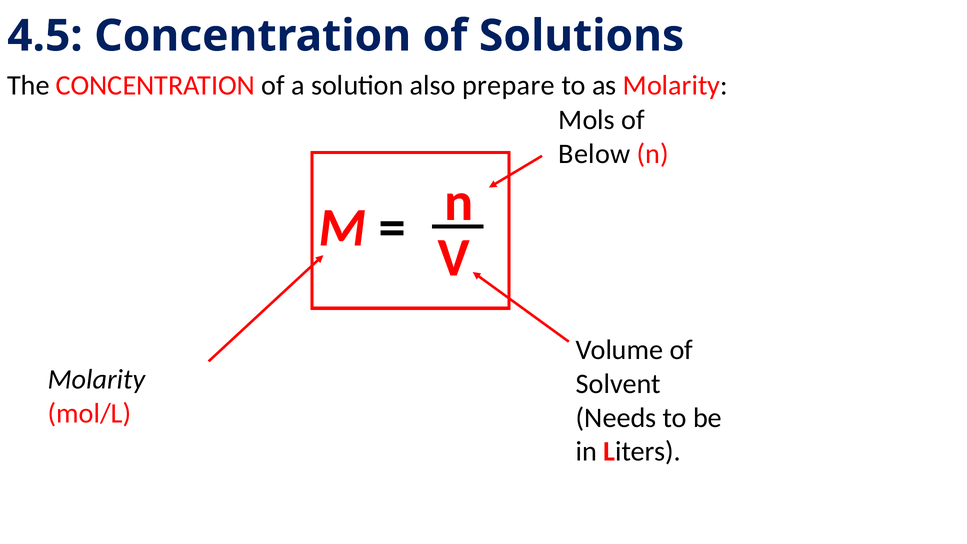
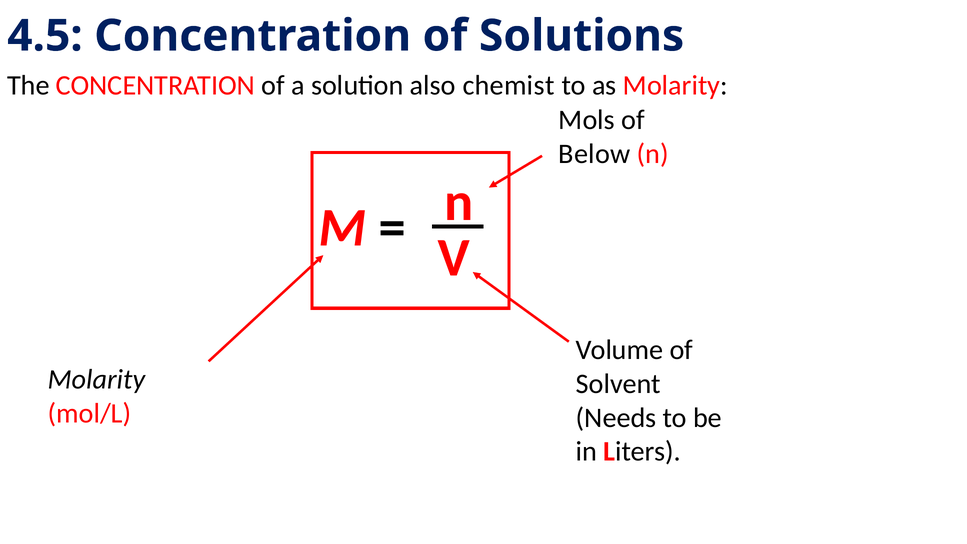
prepare: prepare -> chemist (509, 85)
